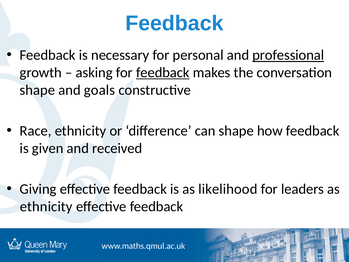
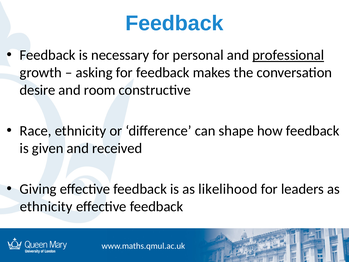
feedback underline: present -> none (163, 73)
shape: shape -> desire (37, 90)
goals: goals -> room (100, 90)
